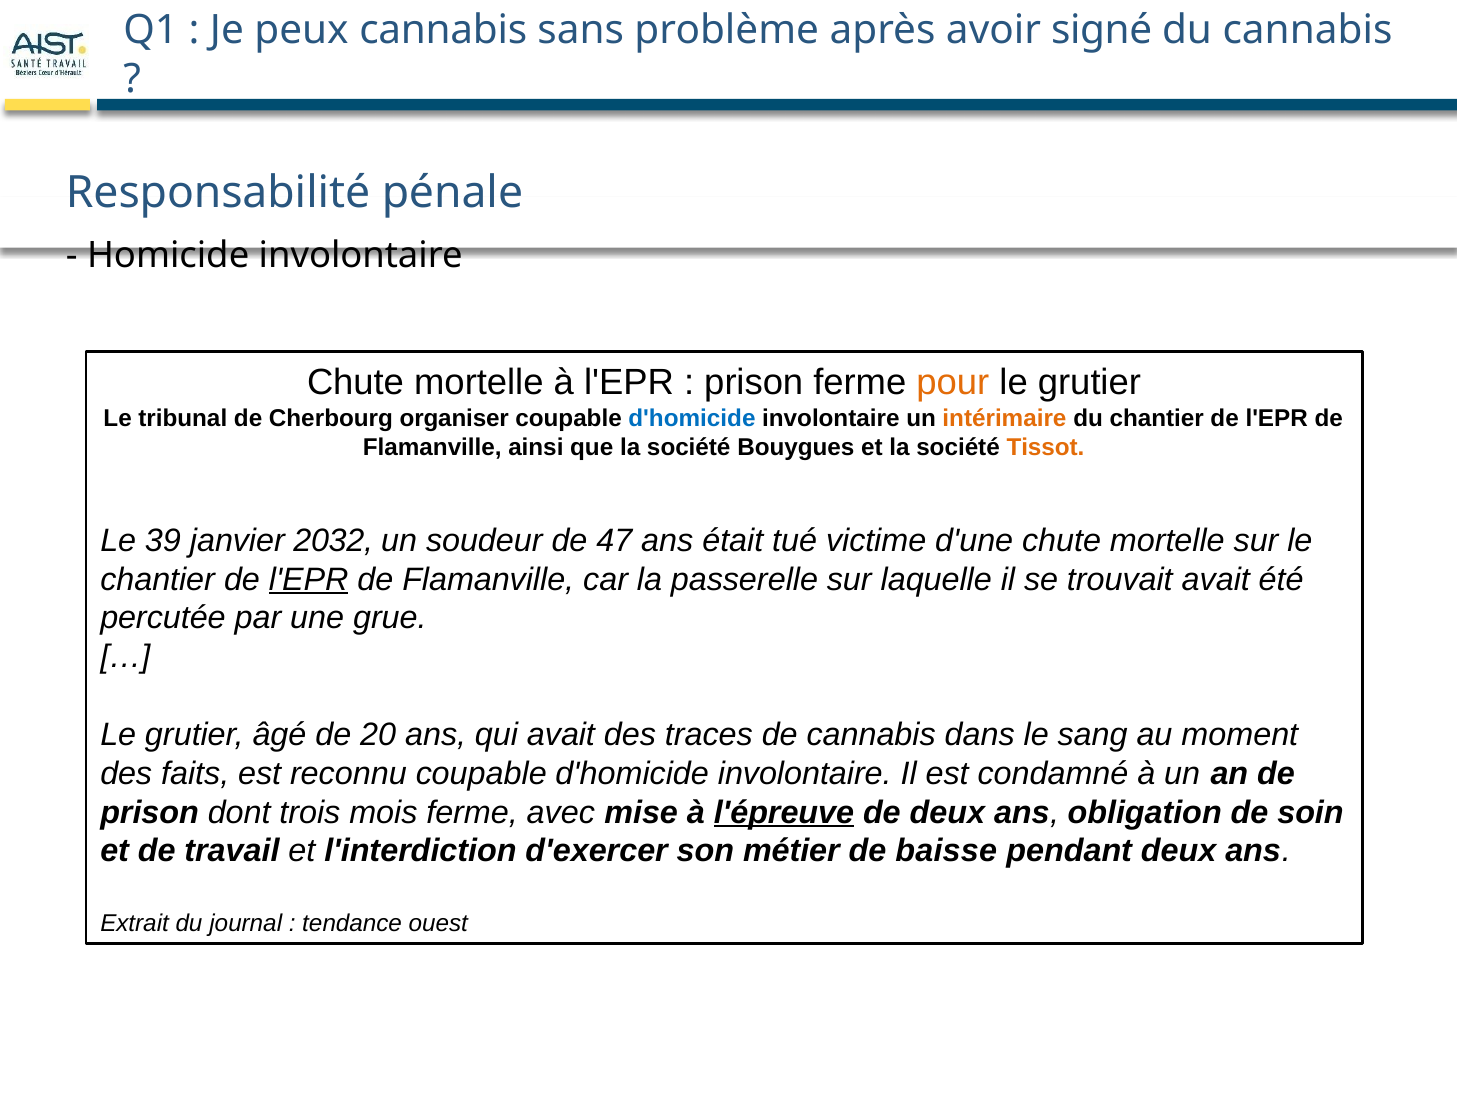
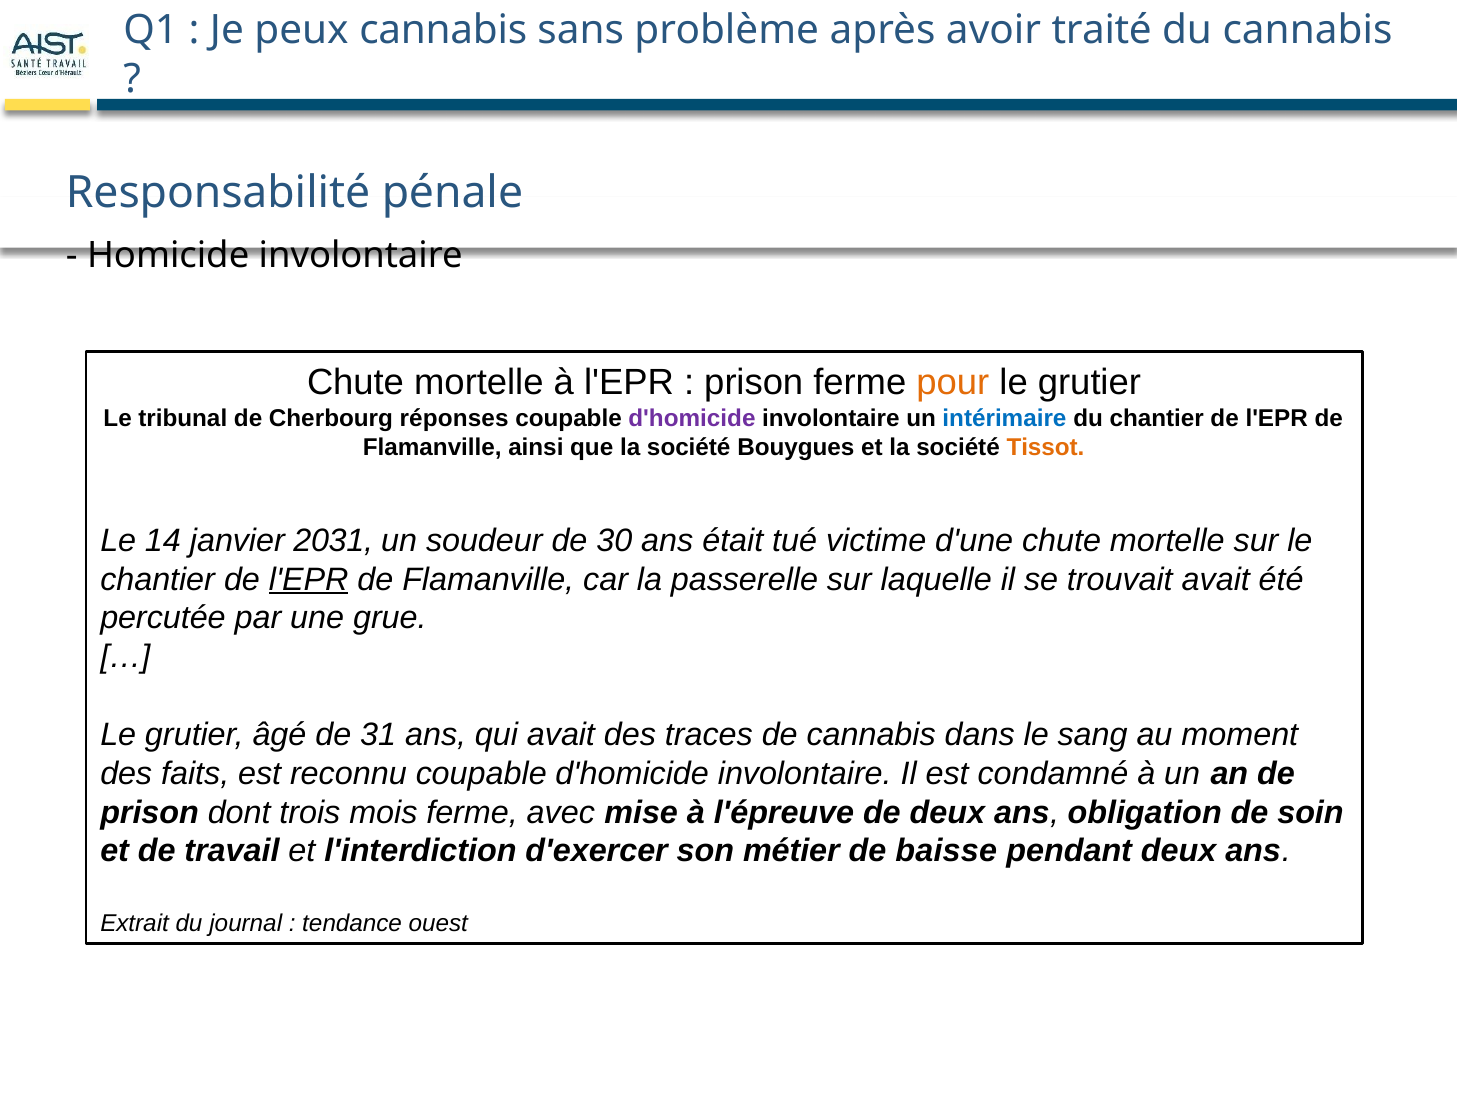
signé: signé -> traité (1102, 30)
organiser: organiser -> réponses (454, 418)
d'homicide colour: blue -> purple (692, 418)
intérimaire colour: orange -> blue (1004, 418)
39: 39 -> 14 (163, 540)
2032: 2032 -> 2031 (333, 540)
47: 47 -> 30 (614, 540)
20: 20 -> 31 (378, 735)
l'épreuve underline: present -> none (784, 812)
